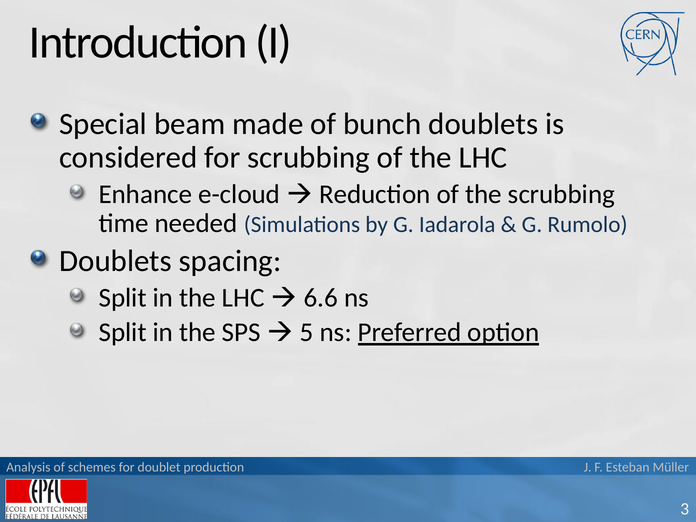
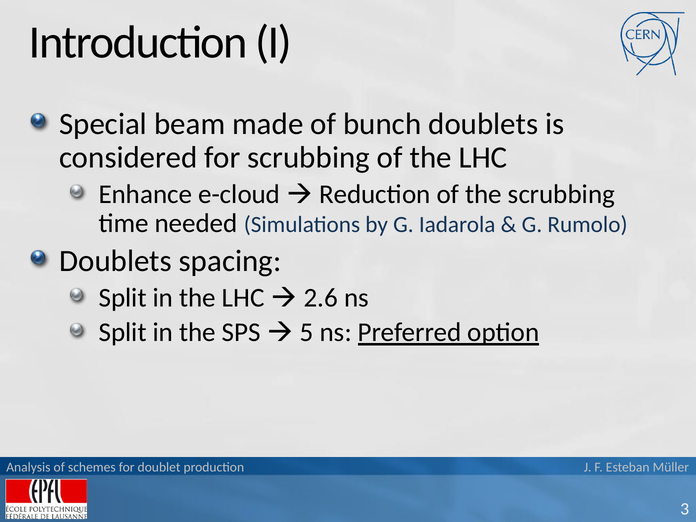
6.6: 6.6 -> 2.6 (321, 298)
